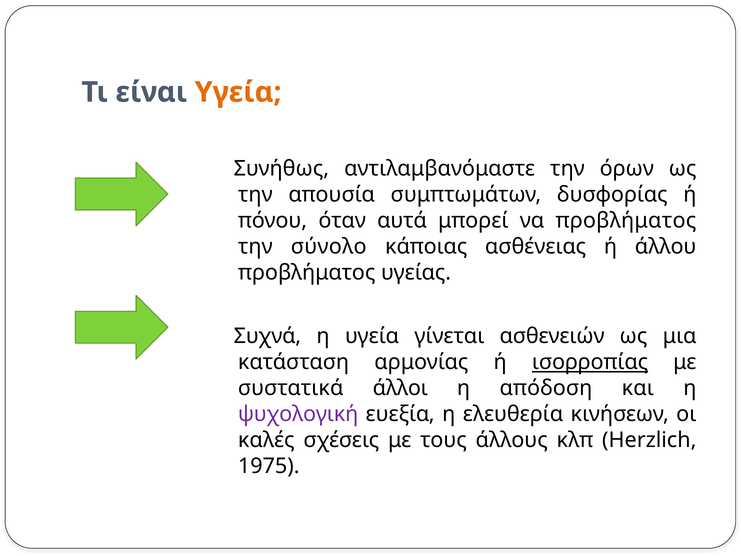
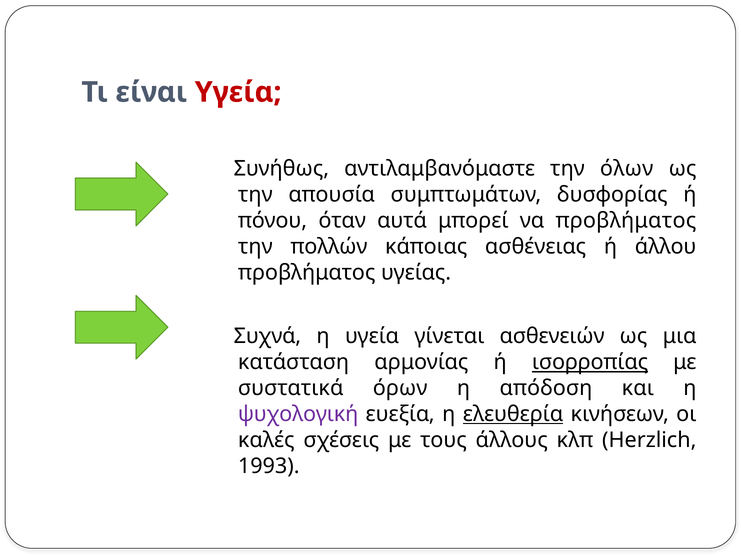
Υγεία colour: orange -> red (238, 92)
όρων: όρων -> όλων (627, 169)
σύνολο: σύνολο -> πολλών (329, 246)
άλλοι: άλλοι -> όρων (400, 388)
ελευθερία underline: none -> present (513, 414)
1975: 1975 -> 1993 (269, 466)
